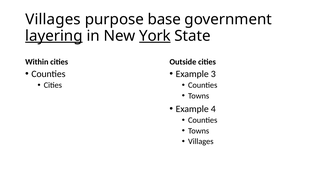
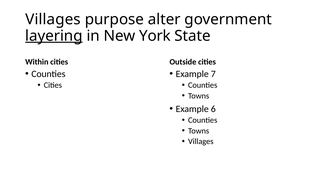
base: base -> alter (164, 20)
York underline: present -> none (155, 36)
3: 3 -> 7 (213, 74)
4: 4 -> 6 (213, 109)
